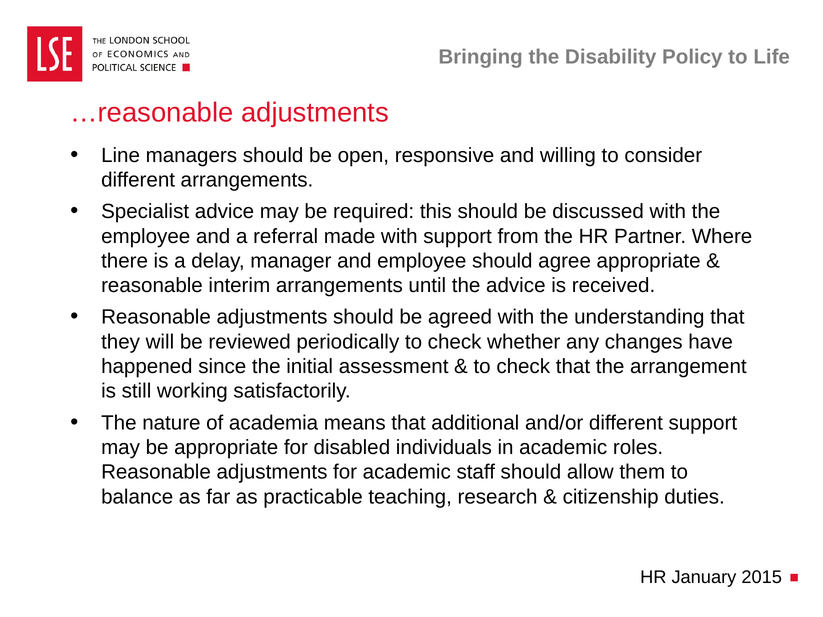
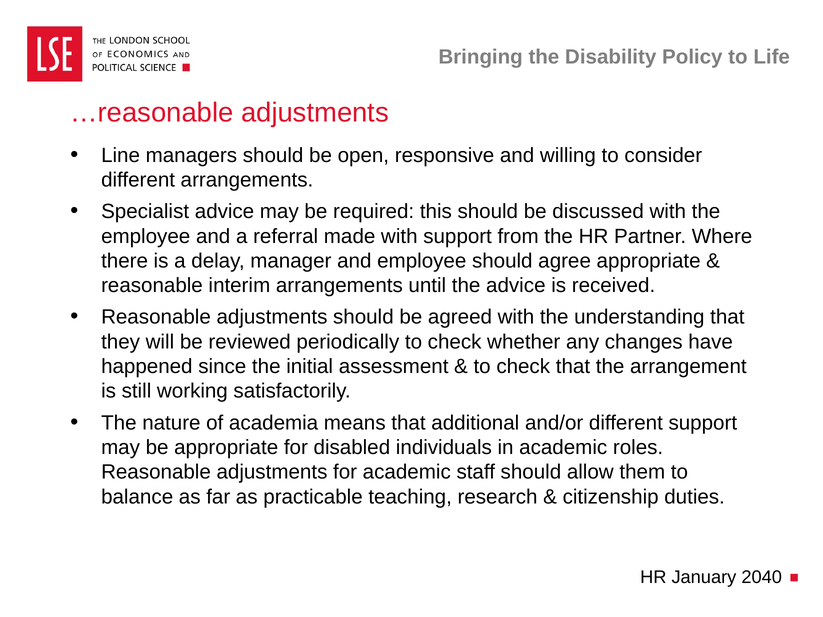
2015: 2015 -> 2040 (762, 577)
